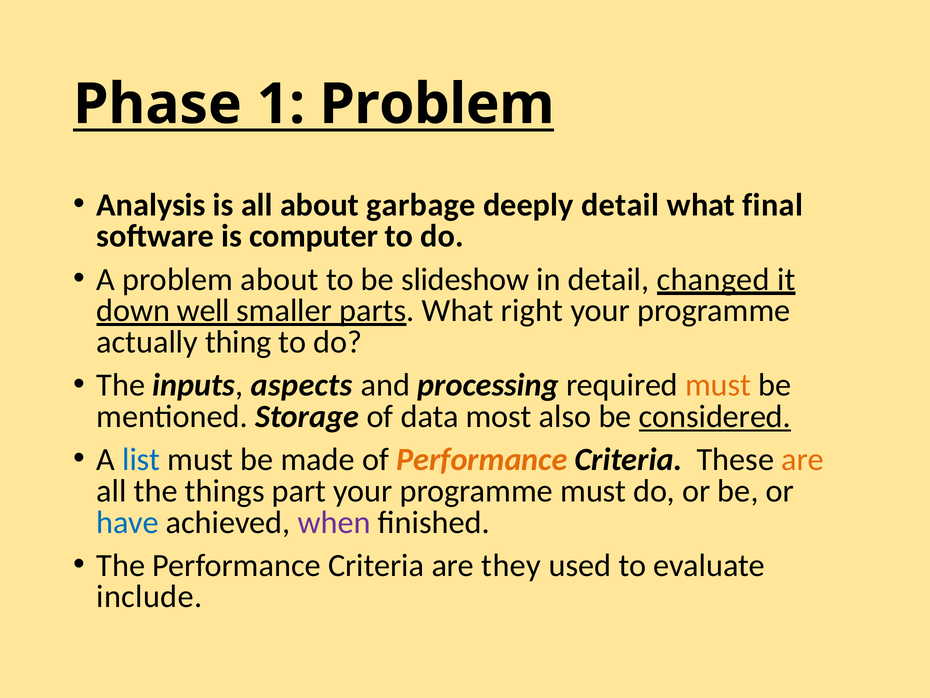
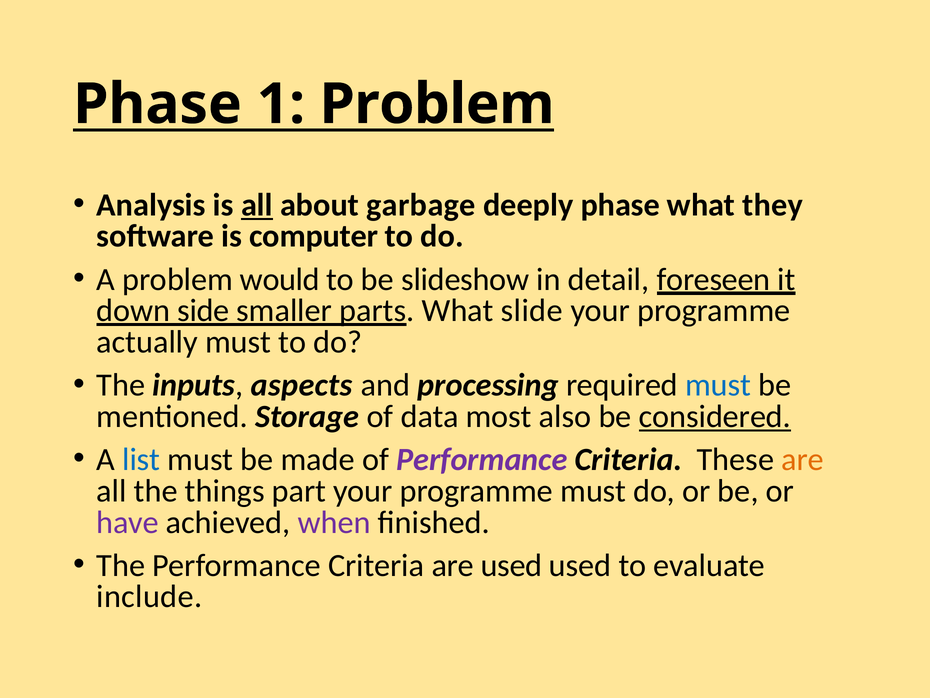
all underline: none -> present (257, 205)
deeply detail: detail -> phase (620, 205)
final: final -> they (773, 205)
problem about: about -> would (280, 279)
changed: changed -> foreseen (714, 279)
well: well -> side (203, 311)
right: right -> slide (532, 311)
actually thing: thing -> must (238, 342)
must colour: orange -> blue (718, 385)
Performance colour: orange -> purple (482, 459)
have colour: blue -> purple (128, 522)
are they: they -> used (511, 565)
